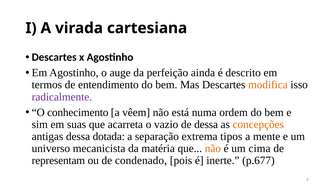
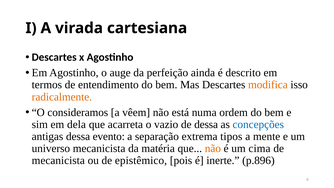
radicalmente colour: purple -> orange (62, 97)
conhecimento: conhecimento -> consideramos (78, 112)
suas: suas -> dela (76, 124)
concepções colour: orange -> blue (258, 124)
dotada: dotada -> evento (109, 136)
representam: representam -> mecanicista (58, 160)
condenado: condenado -> epistêmico (141, 160)
p.677: p.677 -> p.896 (258, 160)
